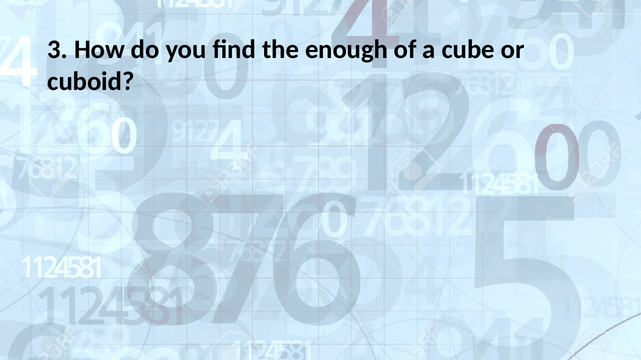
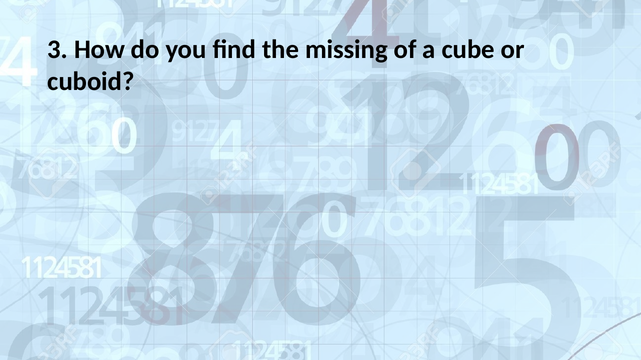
enough: enough -> missing (346, 49)
